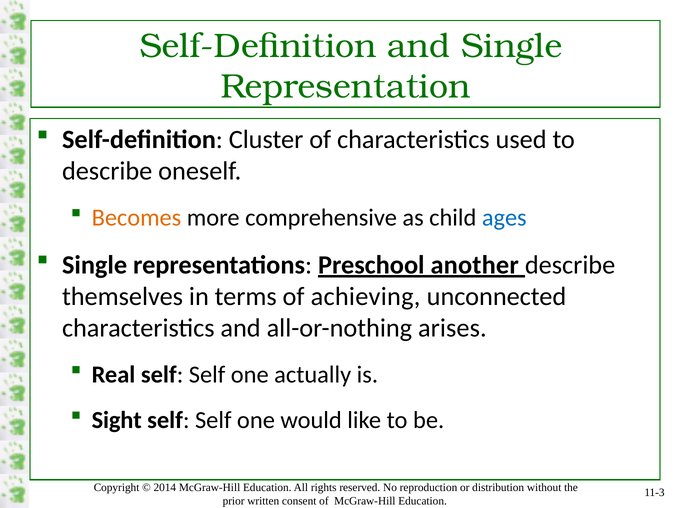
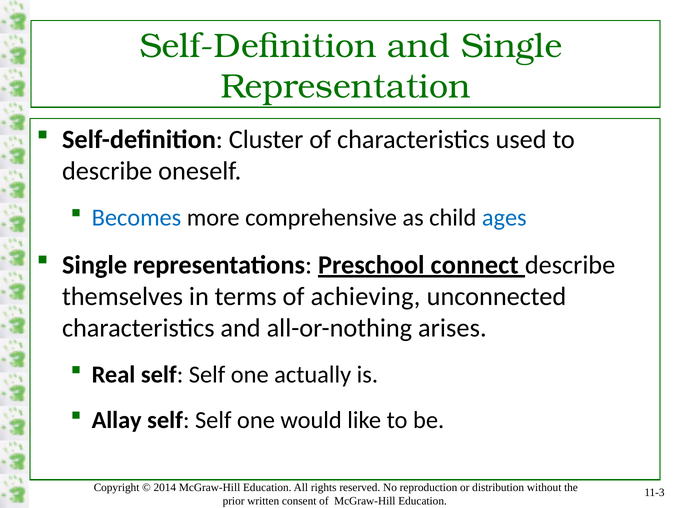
Becomes colour: orange -> blue (136, 218)
another: another -> connect (475, 265)
Sight: Sight -> Allay (117, 420)
